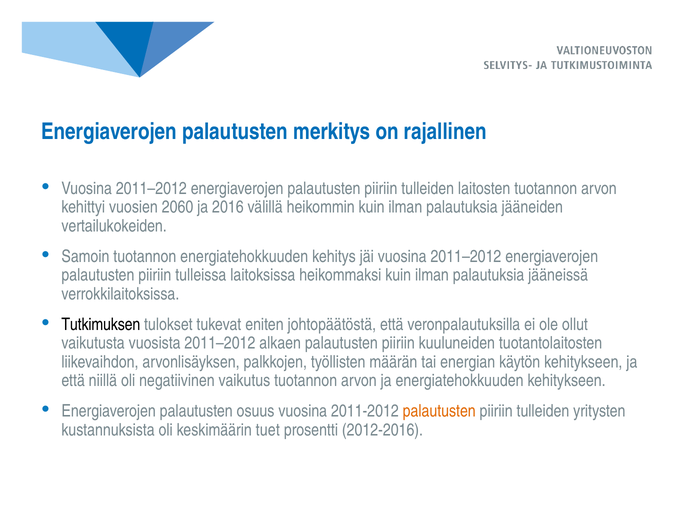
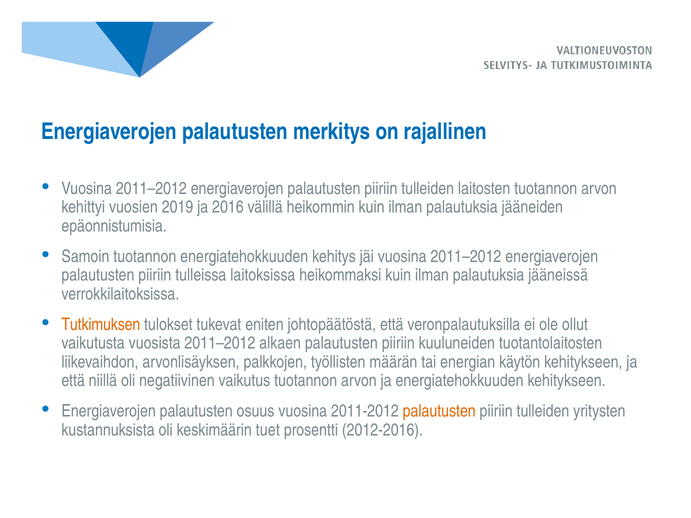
2060: 2060 -> 2019 (178, 207)
vertailukokeiden: vertailukokeiden -> epäonnistumisia (114, 226)
Tutkimuksen colour: black -> orange (101, 325)
